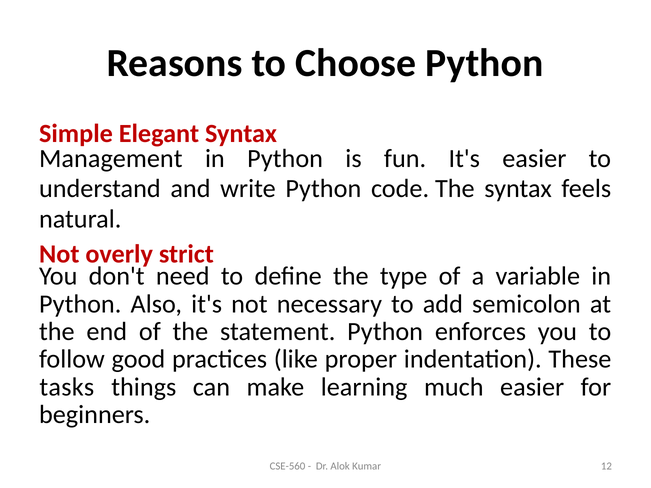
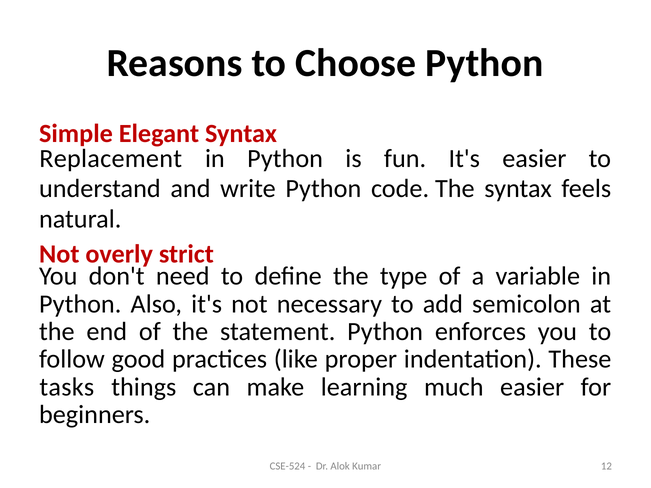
Management: Management -> Replacement (111, 159)
CSE-560: CSE-560 -> CSE-524 (287, 466)
